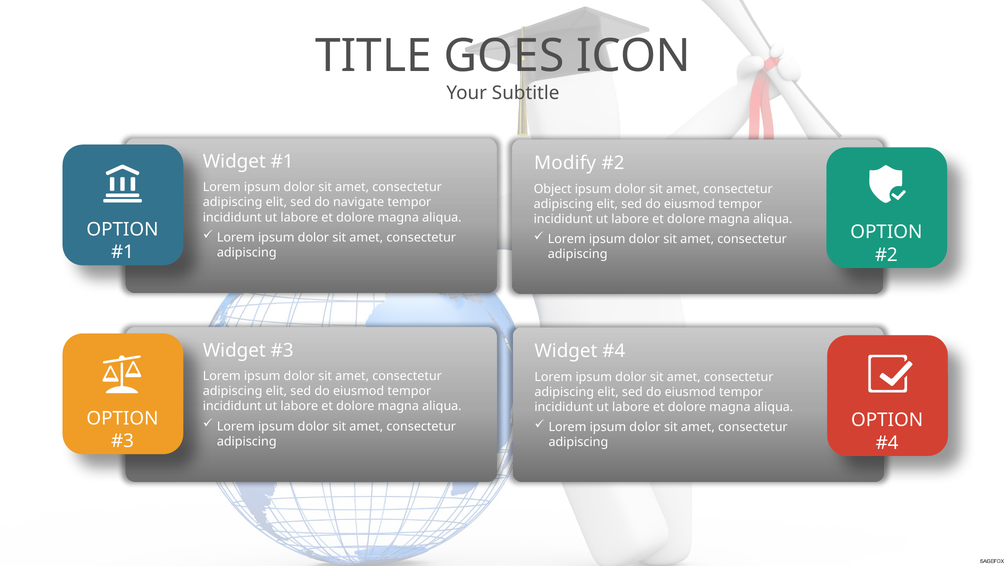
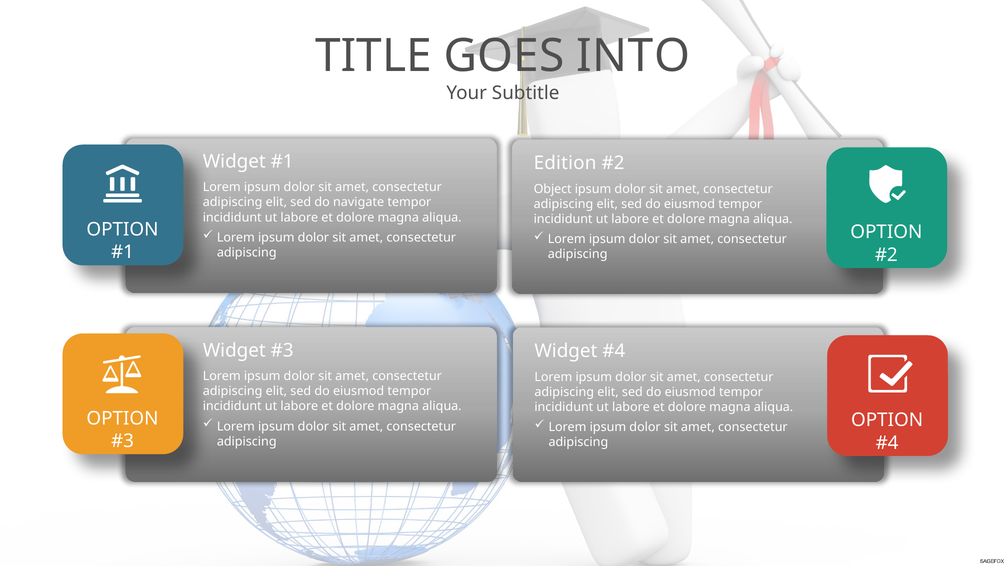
ICON: ICON -> INTO (633, 56)
Modify: Modify -> Edition (565, 163)
